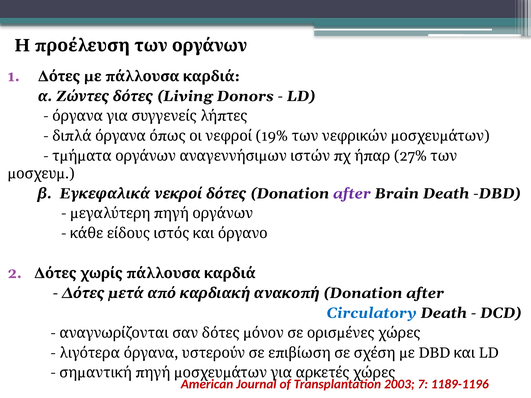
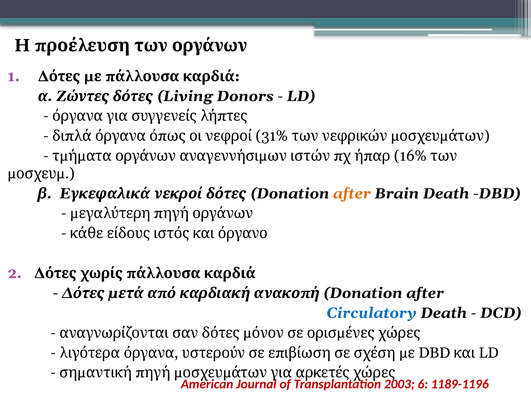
19%: 19% -> 31% (272, 136)
27%: 27% -> 16% (410, 156)
after colour: purple -> orange (352, 194)
7: 7 -> 6 (423, 384)
